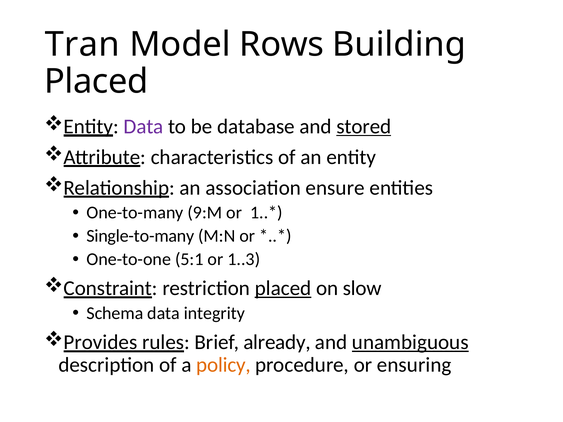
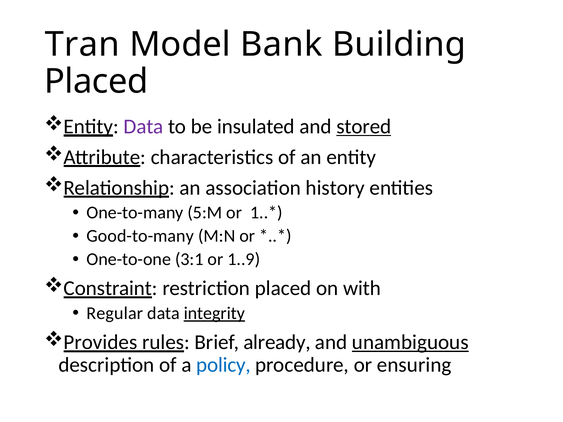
Rows: Rows -> Bank (281, 44)
database: database -> insulated (256, 127)
ensure: ensure -> history (335, 188)
9:M: 9:M -> 5:M (205, 213)
Single-to-many: Single-to-many -> Good-to-many (140, 236)
5:1: 5:1 -> 3:1 (189, 259)
1..3: 1..3 -> 1..9 (244, 259)
placed underline: present -> none (283, 288)
slow: slow -> with (362, 288)
Schema: Schema -> Regular (115, 313)
integrity underline: none -> present (214, 313)
policy colour: orange -> blue (223, 365)
